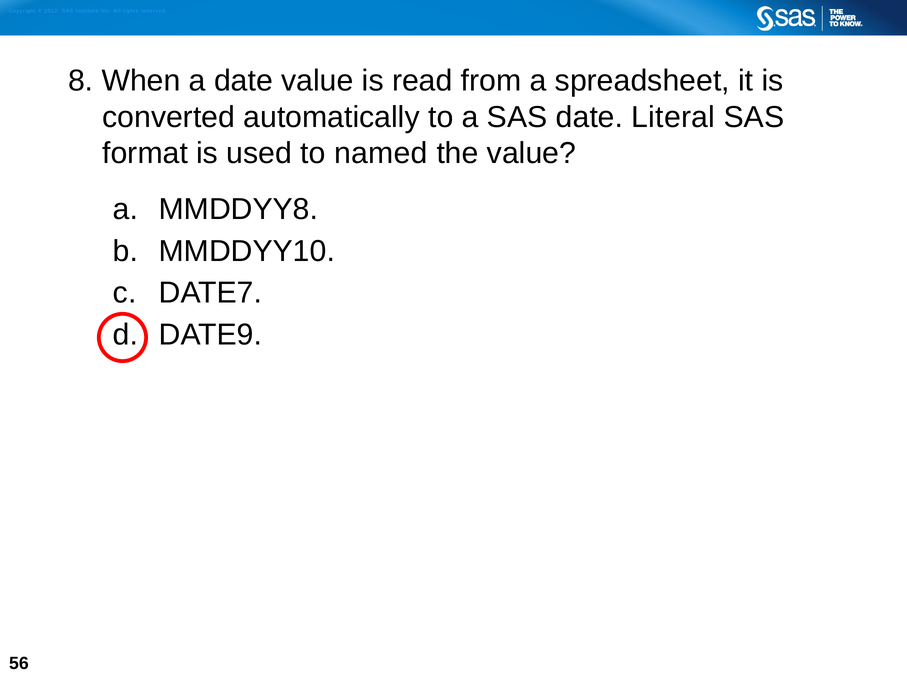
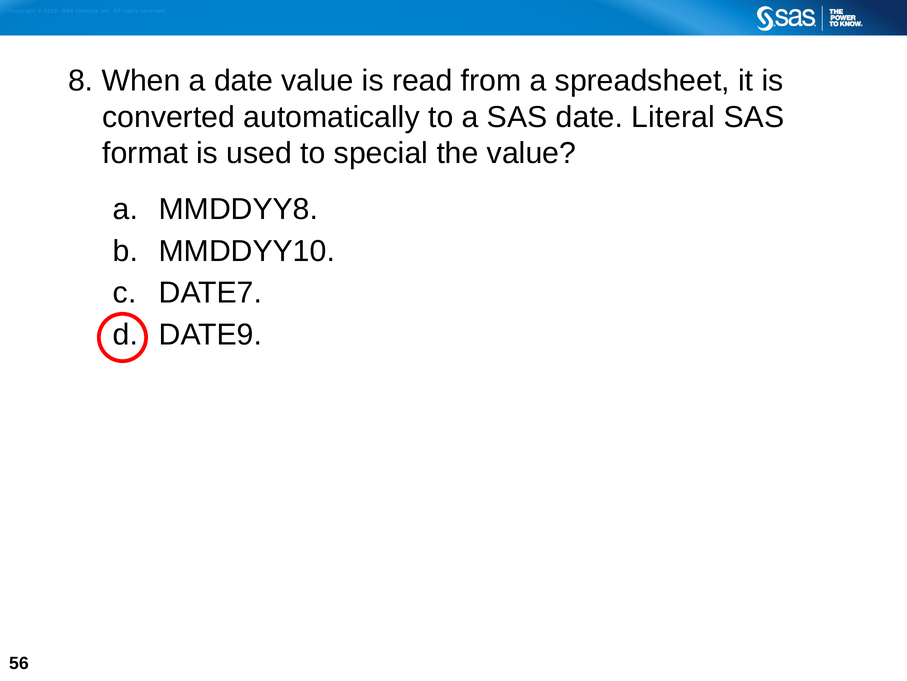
named: named -> special (381, 153)
